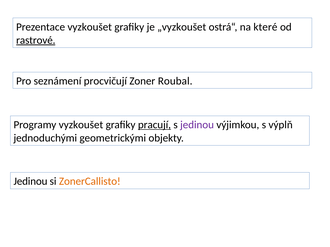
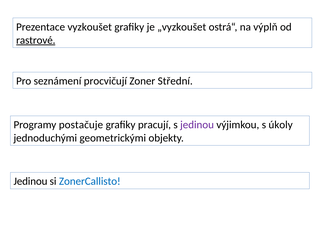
které: které -> výplň (265, 27)
Roubal: Roubal -> Střední (175, 81)
Programy vyzkoušet: vyzkoušet -> postačuje (81, 125)
pracují underline: present -> none (154, 125)
výplň: výplň -> úkoly (281, 125)
ZonerCallisto colour: orange -> blue (90, 182)
